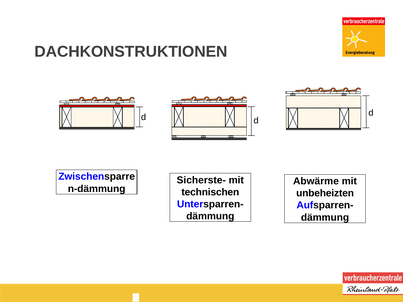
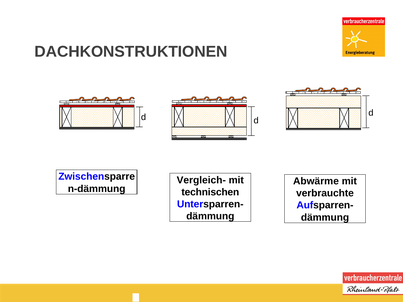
Sicherste-: Sicherste- -> Vergleich- (201, 180)
unbeheizten: unbeheizten -> verbrauchte (325, 193)
